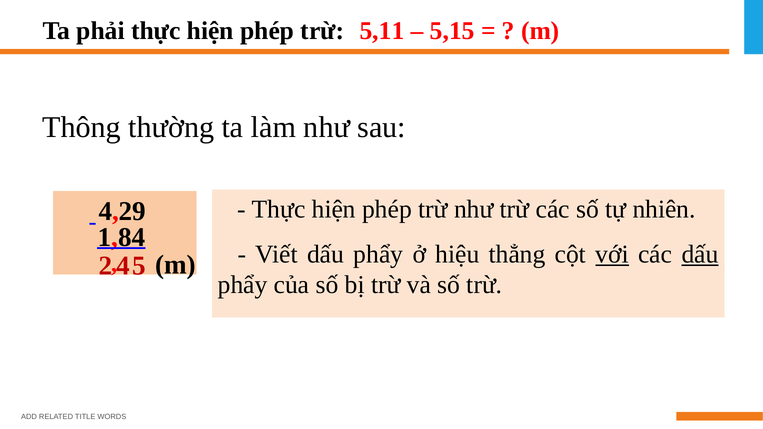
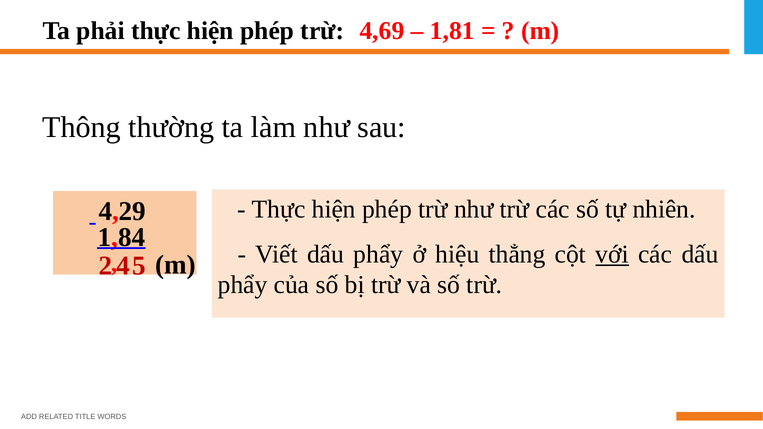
5,11: 5,11 -> 4,69 (382, 31)
5,15: 5,15 -> 1,81 (452, 31)
dấu underline: present -> none (700, 254)
